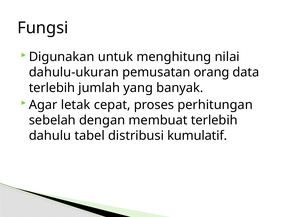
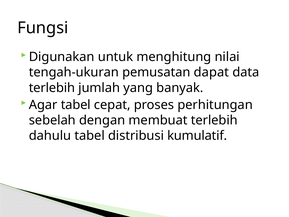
dahulu-ukuran: dahulu-ukuran -> tengah-ukuran (74, 72)
orang: orang -> dapat (211, 72)
Agar letak: letak -> tabel (76, 105)
